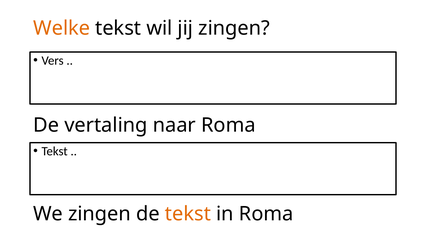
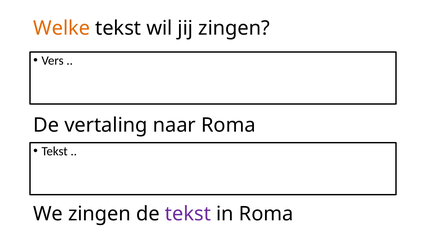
tekst colour: orange -> purple (188, 214)
